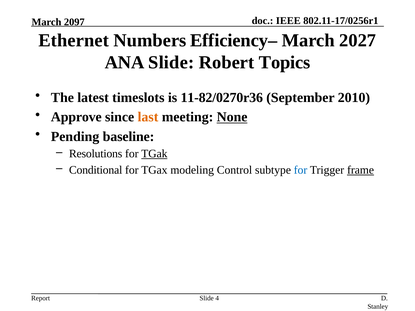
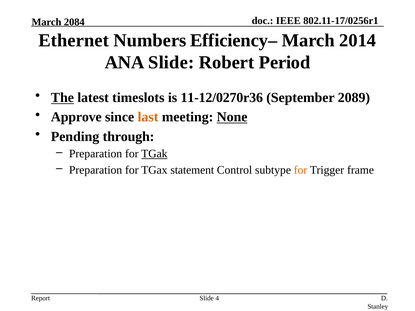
2097: 2097 -> 2084 (74, 22)
2027: 2027 -> 2014 (358, 40)
Topics: Topics -> Period (285, 63)
The underline: none -> present (62, 98)
11-82/0270r36: 11-82/0270r36 -> 11-12/0270r36 (222, 98)
2010: 2010 -> 2089 (354, 98)
baseline: baseline -> through (129, 137)
Resolutions: Resolutions -> Preparation (96, 154)
Conditional: Conditional -> Preparation (96, 170)
modeling: modeling -> statement (192, 170)
for colour: blue -> orange (301, 170)
frame underline: present -> none (361, 170)
